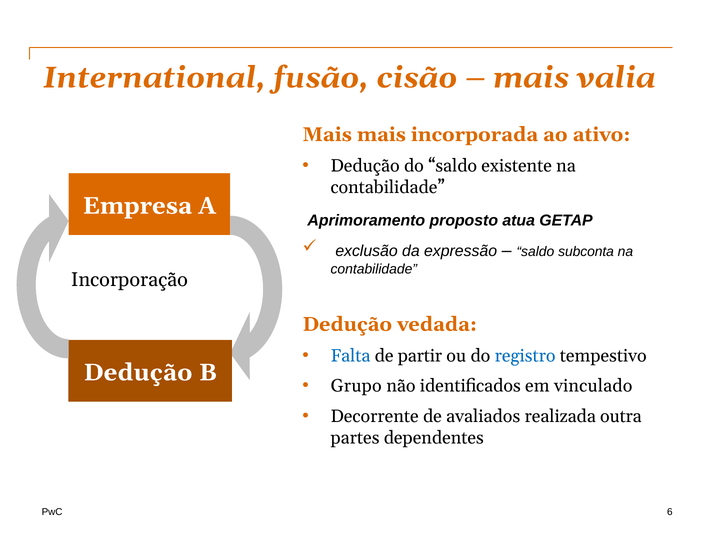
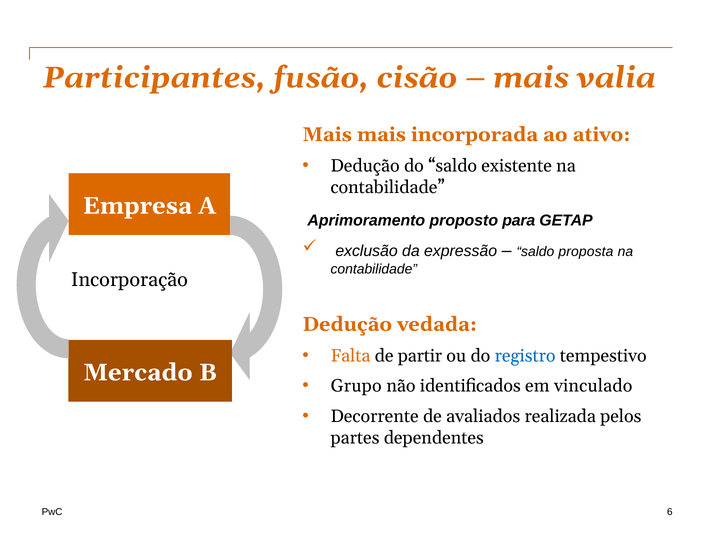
International: International -> Participantes (154, 78)
atua: atua -> para (519, 220)
subconta: subconta -> proposta (586, 252)
Falta colour: blue -> orange (350, 356)
Dedução: Dedução -> Mercado (138, 373)
outra: outra -> pelos (621, 417)
